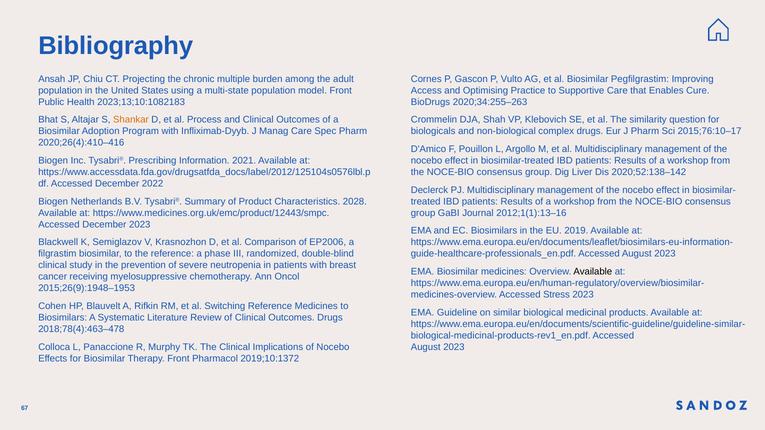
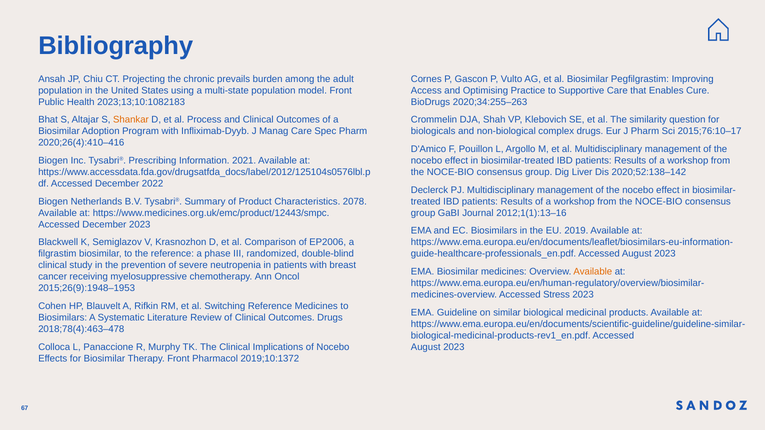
multiple: multiple -> prevails (234, 79)
2028: 2028 -> 2078 (355, 202)
Available colour: black -> orange (593, 272)
